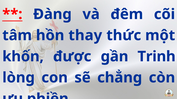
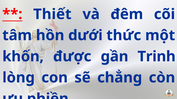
Đàng: Đàng -> Thiết (52, 14)
thay: thay -> dưới (85, 36)
